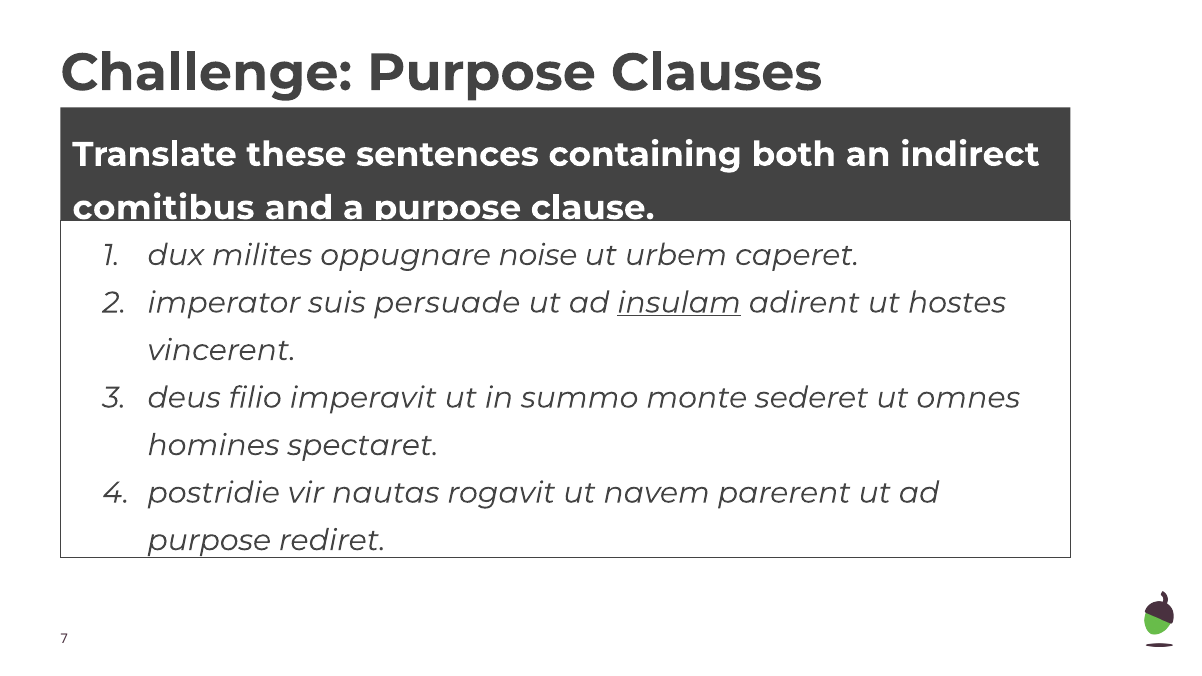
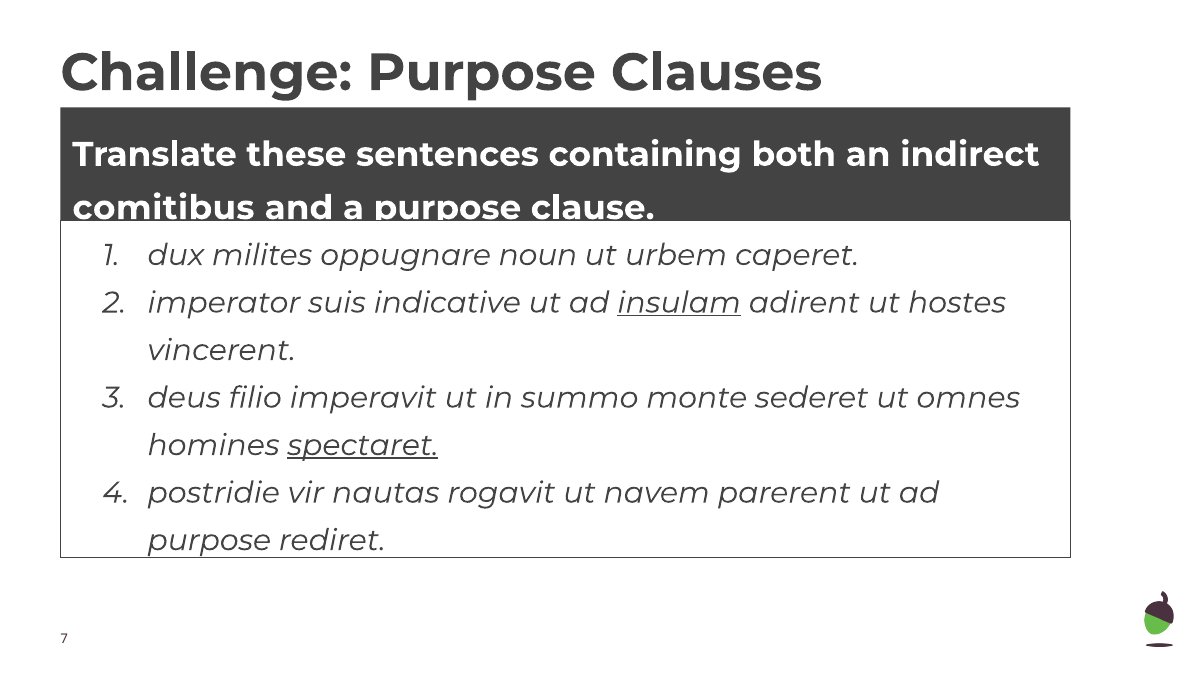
noise: noise -> noun (538, 255)
persuade: persuade -> indicative (447, 303)
spectaret underline: none -> present (363, 445)
